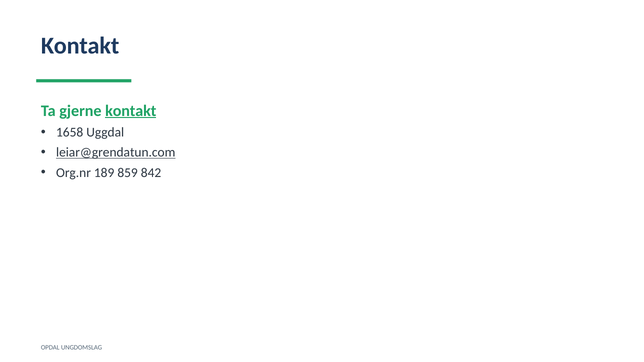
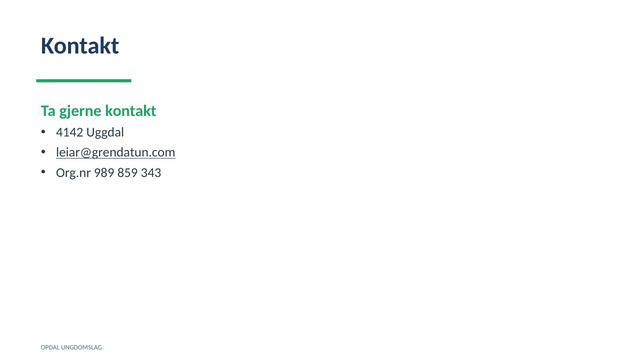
kontakt underline: present -> none (131, 111)
1658: 1658 -> 4142 (70, 132)
189: 189 -> 989 (104, 173)
842: 842 -> 343 (151, 173)
